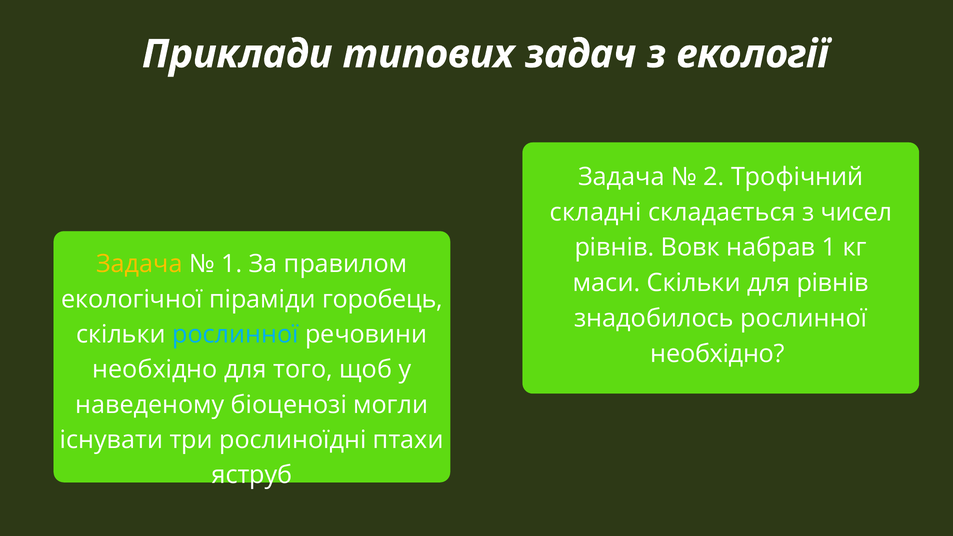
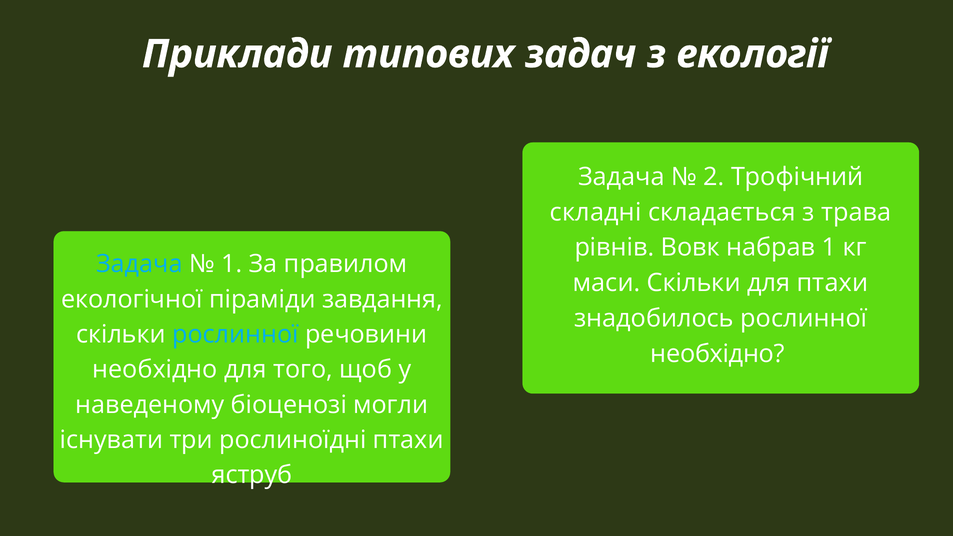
чисел: чисел -> трава (856, 212)
Задача colour: yellow -> light blue (139, 264)
для рівнів: рівнів -> птахи (832, 283)
горобець: горобець -> завдання (382, 299)
